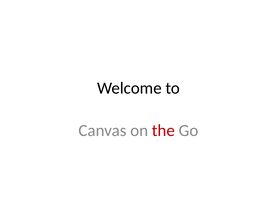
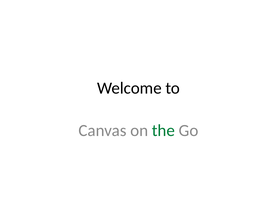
the colour: red -> green (163, 130)
